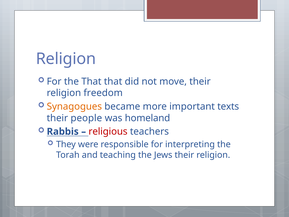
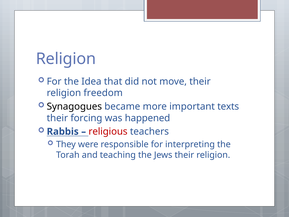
the That: That -> Idea (91, 81)
Synagogues colour: orange -> black (74, 106)
people: people -> forcing (86, 118)
homeland: homeland -> happened (147, 118)
